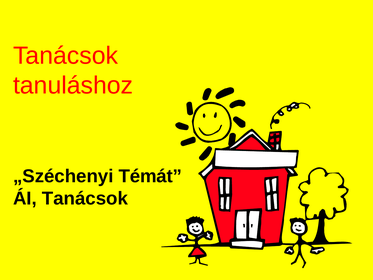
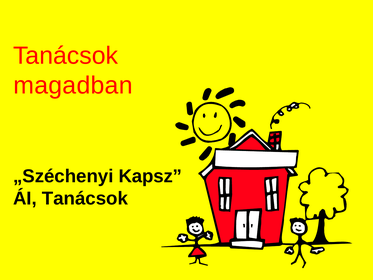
tanuláshoz: tanuláshoz -> magadban (73, 85)
Témát: Témát -> Kapsz (150, 176)
